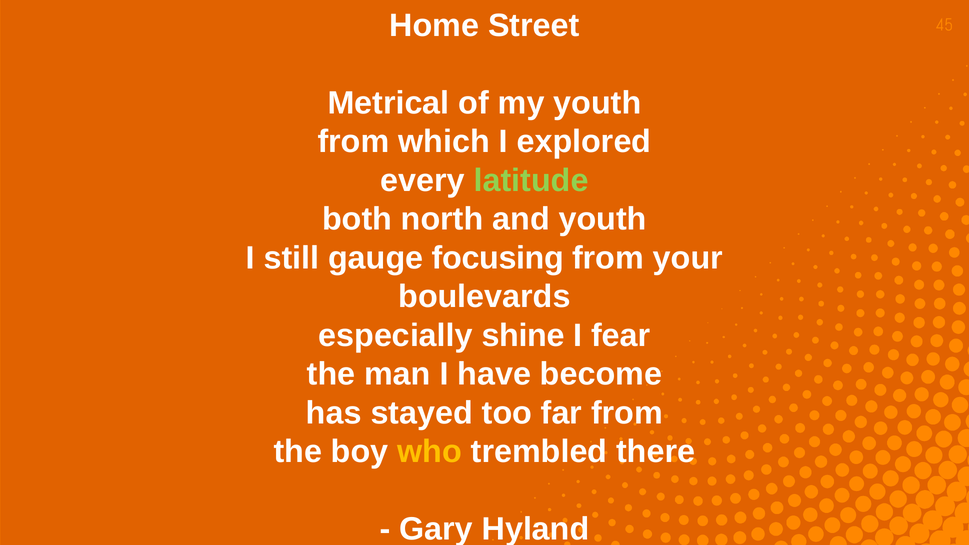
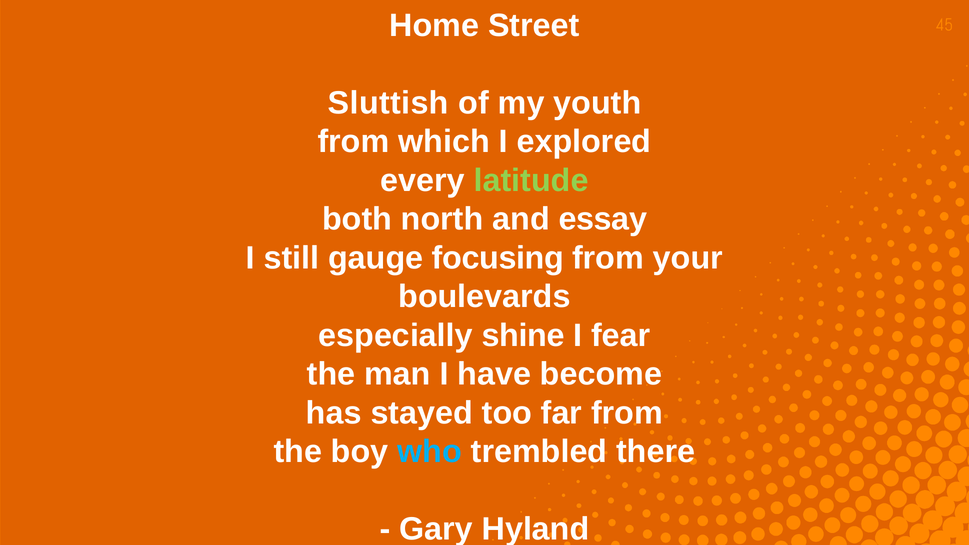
Metrical: Metrical -> Sluttish (388, 103)
and youth: youth -> essay (603, 219)
who colour: yellow -> light blue (430, 452)
